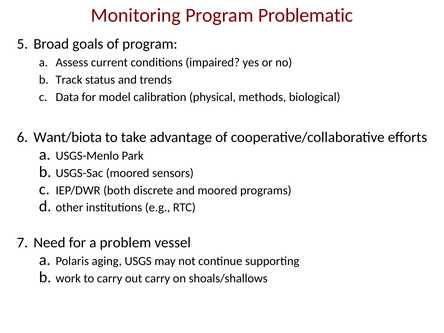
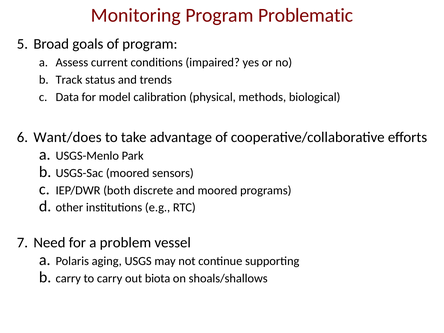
Want/biota: Want/biota -> Want/does (68, 137)
work: work -> carry (68, 278)
out carry: carry -> biota (158, 278)
